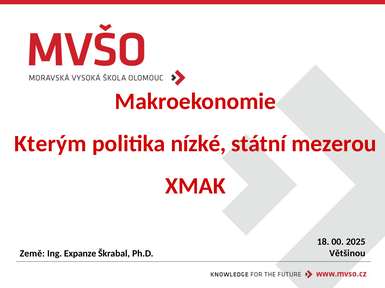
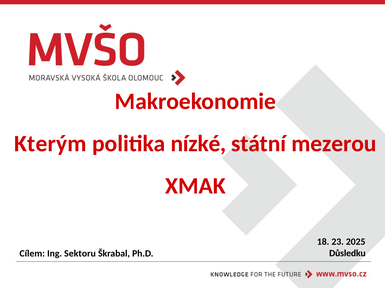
00: 00 -> 23 (338, 242)
Většinou: Většinou -> Důsledku (347, 254)
Země: Země -> Cílem (32, 254)
Expanze: Expanze -> Sektoru (80, 254)
